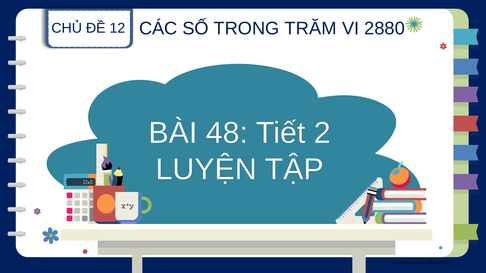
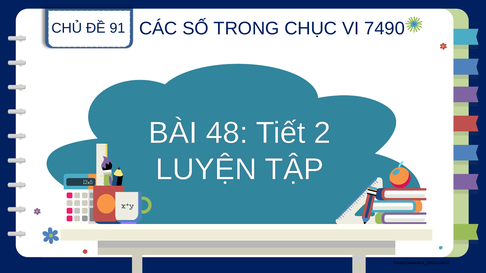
12: 12 -> 91 (117, 28)
TRĂM: TRĂM -> CHỤC (311, 28)
2880: 2880 -> 7490 (385, 28)
